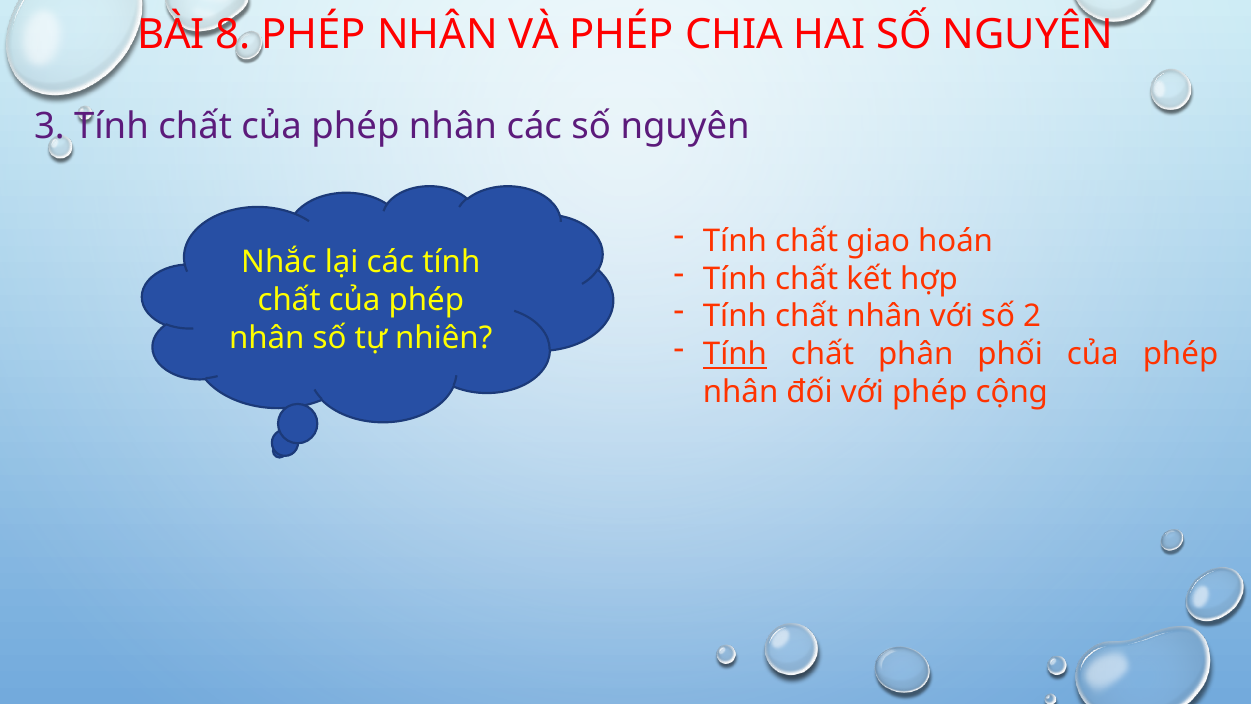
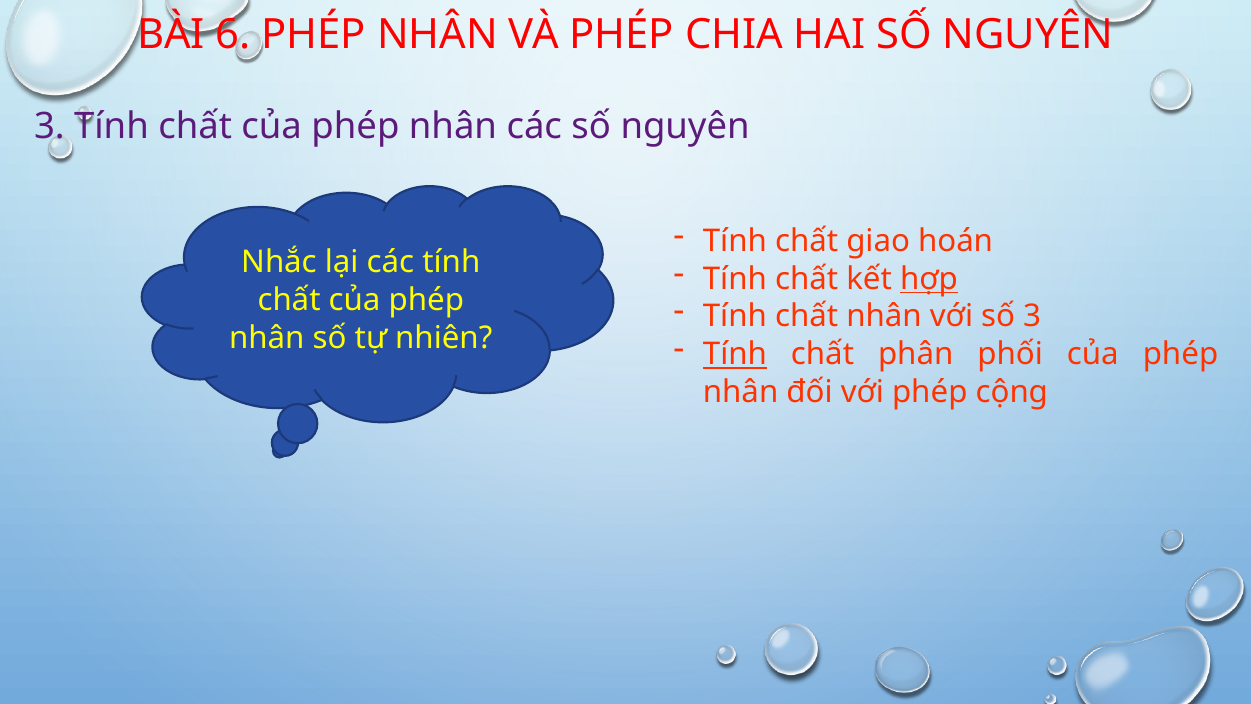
8: 8 -> 6 (233, 35)
hợp underline: none -> present (929, 279)
số 2: 2 -> 3 (1032, 317)
